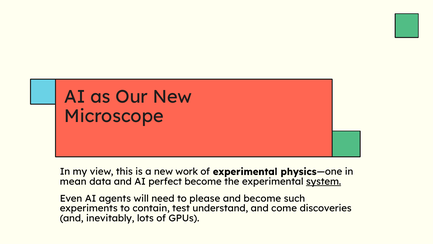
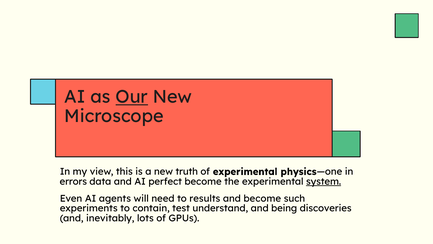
Our underline: none -> present (132, 97)
work: work -> truth (187, 171)
mean: mean -> errors (73, 181)
please: please -> results (205, 198)
come: come -> being (284, 208)
